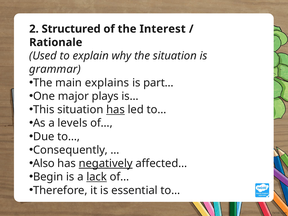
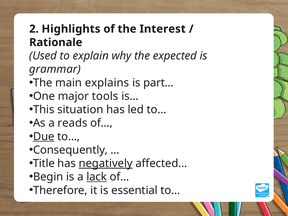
Structured: Structured -> Highlights (71, 29)
the situation: situation -> expected (175, 56)
plays: plays -> tools (105, 96)
has underline: present -> none (116, 110)
levels: levels -> reads (73, 123)
Due underline: none -> present (44, 137)
Also: Also -> Title (44, 163)
